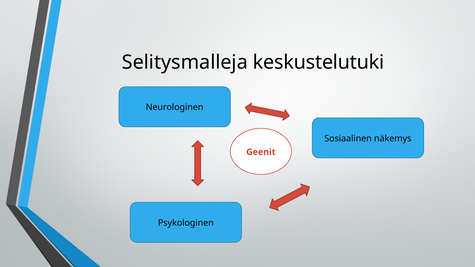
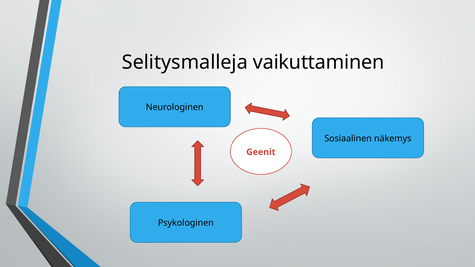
keskustelutuki: keskustelutuki -> vaikuttaminen (319, 62)
